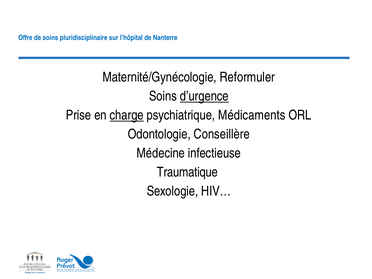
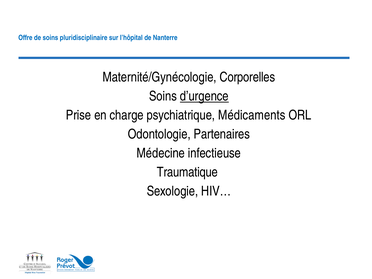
Reformuler: Reformuler -> Corporelles (247, 77)
charge underline: present -> none (127, 115)
Conseillère: Conseillère -> Partenaires (222, 134)
